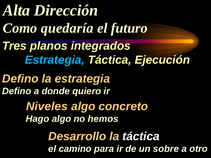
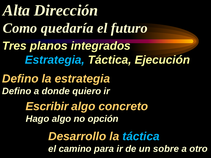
Niveles: Niveles -> Escribir (47, 106)
hemos: hemos -> opción (103, 119)
táctica colour: white -> light blue (141, 137)
